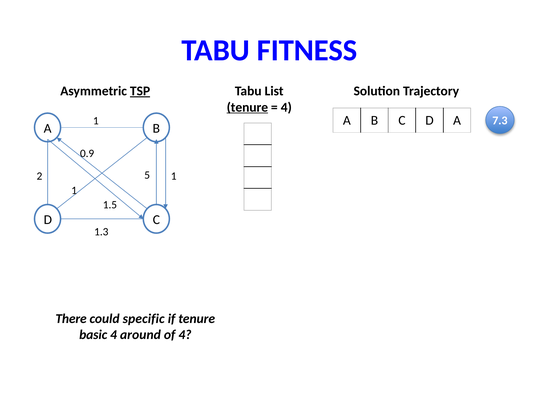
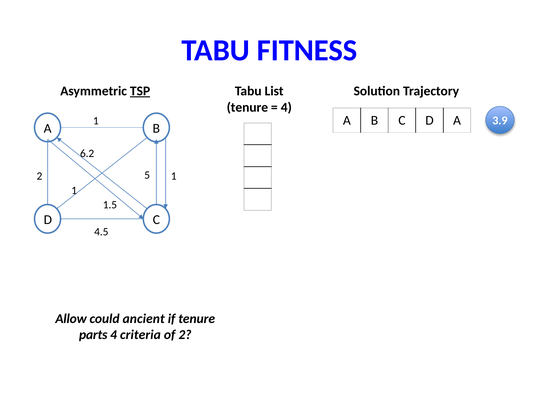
tenure underline: present -> none (247, 107)
7.3: 7.3 -> 3.9 (500, 121)
0.9: 0.9 -> 6.2 (87, 154)
1.3: 1.3 -> 4.5 (101, 232)
There: There -> Allow (71, 319)
specific: specific -> ancient (144, 319)
basic: basic -> parts (93, 335)
around: around -> criteria (140, 335)
of 4: 4 -> 2 (185, 335)
